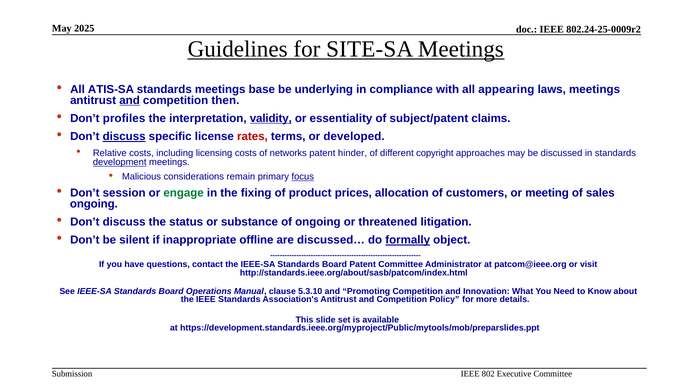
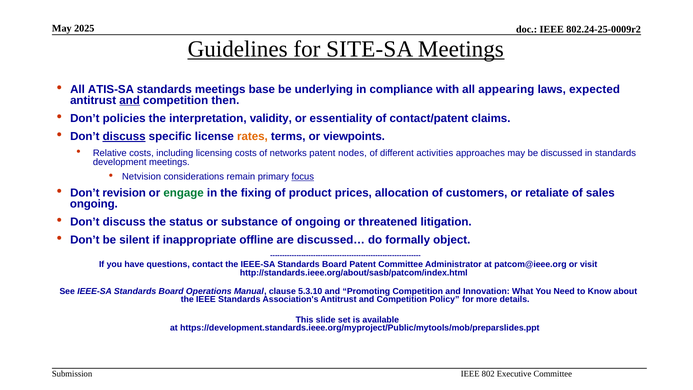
laws meetings: meetings -> expected (595, 89)
profiles: profiles -> policies (124, 118)
validity underline: present -> none (271, 118)
subject/patent: subject/patent -> contact/patent (429, 118)
rates colour: red -> orange (252, 136)
developed: developed -> viewpoints (354, 136)
hinder: hinder -> nodes (352, 153)
copyright: copyright -> activities (435, 153)
development underline: present -> none (120, 162)
Malicious: Malicious -> Netvision (142, 177)
session: session -> revision (124, 193)
meeting: meeting -> retaliate (547, 193)
formally underline: present -> none (408, 240)
